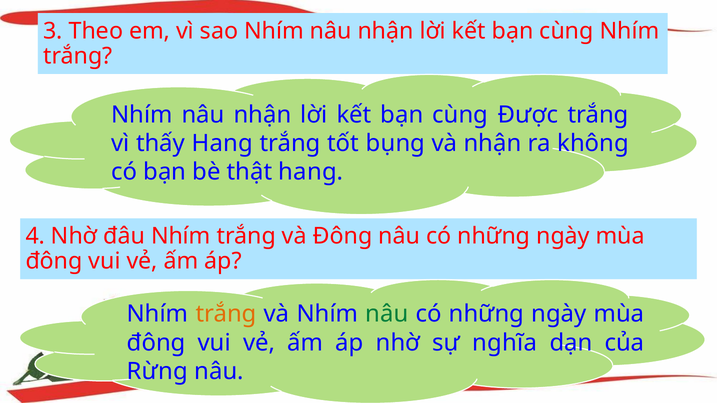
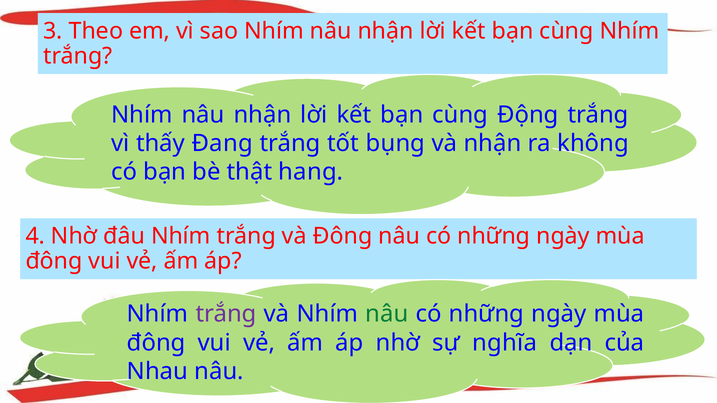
Được: Được -> Động (528, 115)
thấy Hang: Hang -> Đang (222, 144)
trắng colour: orange -> purple (226, 314)
Rừng: Rừng -> Nhau (158, 372)
